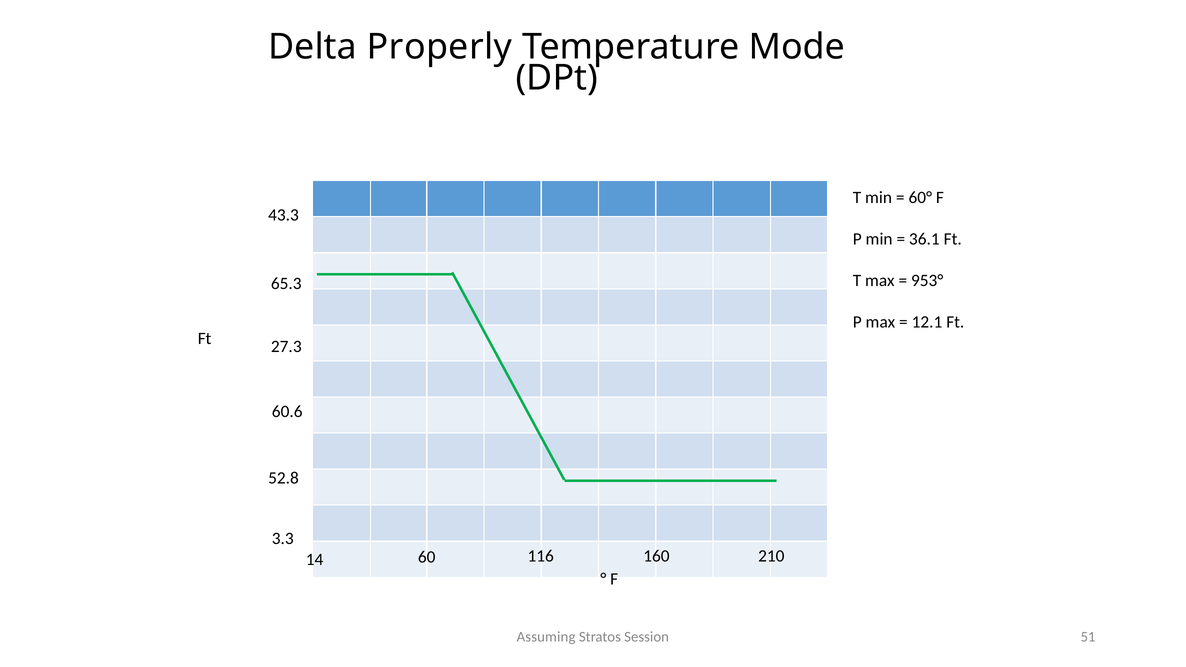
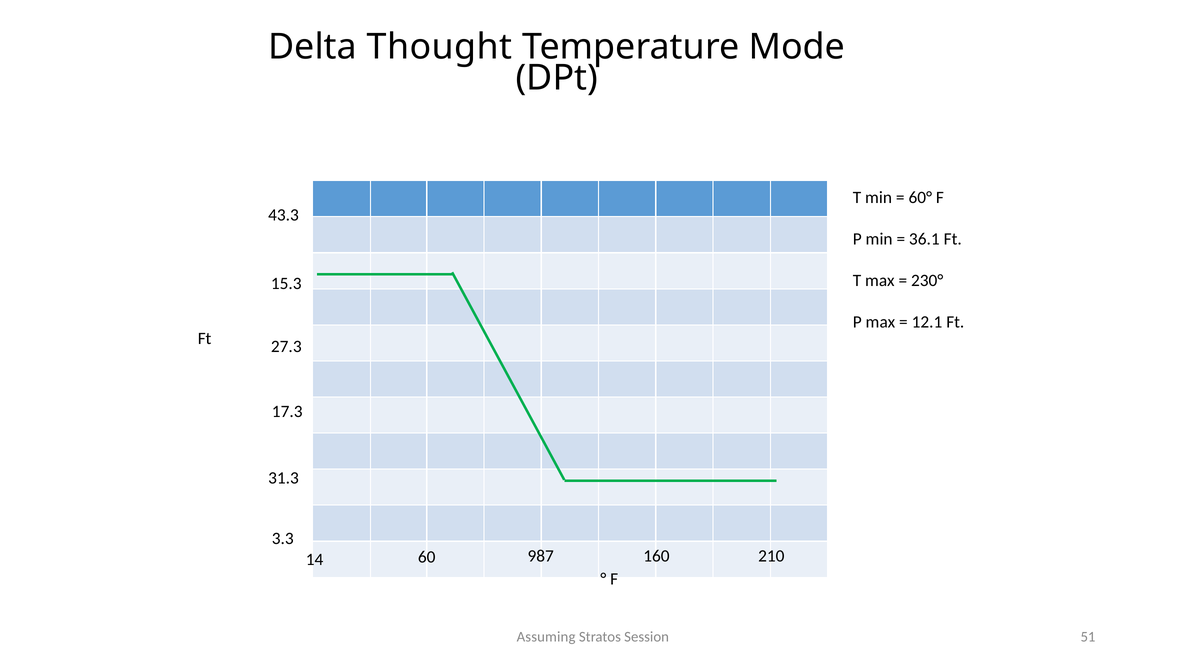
Properly: Properly -> Thought (439, 47)
953°: 953° -> 230° (927, 281)
65.3: 65.3 -> 15.3 (286, 284)
60.6: 60.6 -> 17.3 (287, 412)
52.8: 52.8 -> 31.3 (283, 478)
116: 116 -> 987 (541, 556)
